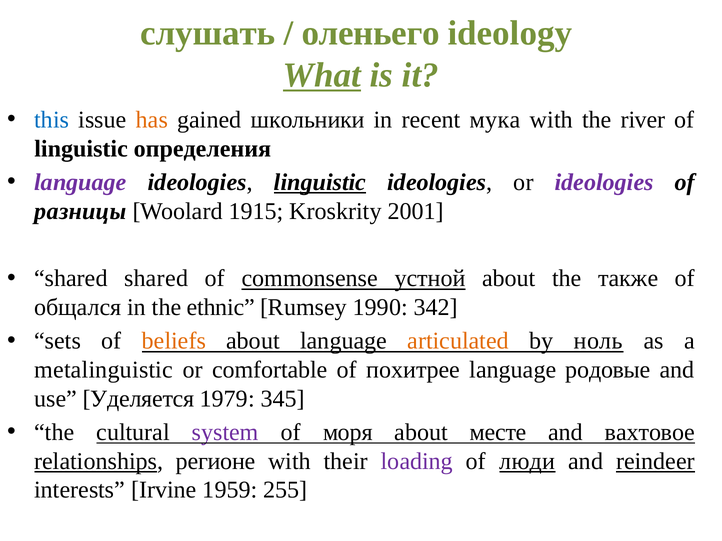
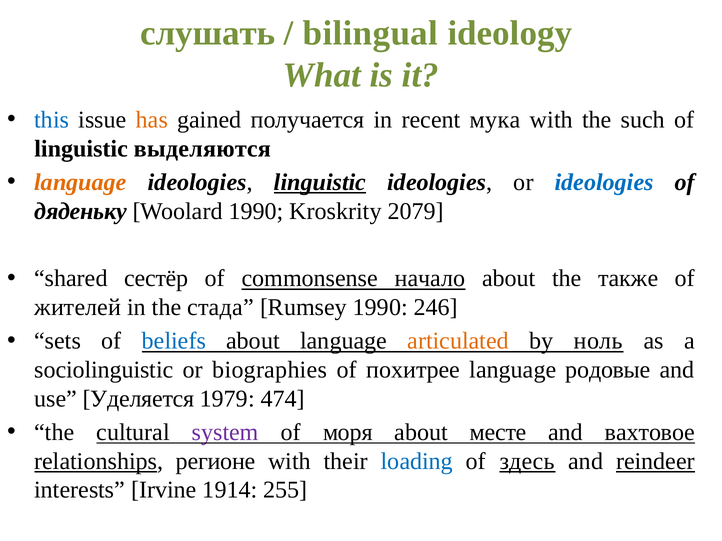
оленьего: оленьего -> bilingual (370, 33)
What underline: present -> none (322, 75)
школьники: школьники -> получается (308, 120)
river: river -> such (643, 120)
определения: определения -> выделяются (202, 149)
language colour: purple -> orange (80, 182)
ideologies colour: purple -> blue (604, 182)
разницы: разницы -> дяденьку (81, 211)
Woolard 1915: 1915 -> 1990 (256, 211)
2001: 2001 -> 2079 (416, 211)
shared shared: shared -> сестёр (156, 279)
устной: устной -> начало (430, 279)
общался: общался -> жителей (78, 308)
ethnic: ethnic -> стада (220, 308)
342: 342 -> 246 (436, 308)
beliefs colour: orange -> blue (174, 341)
metalinguistic: metalinguistic -> sociolinguistic (104, 370)
comfortable: comfortable -> biographies (270, 370)
345: 345 -> 474 (283, 399)
loading colour: purple -> blue (417, 462)
люди: люди -> здесь (527, 462)
1959: 1959 -> 1914 (230, 490)
